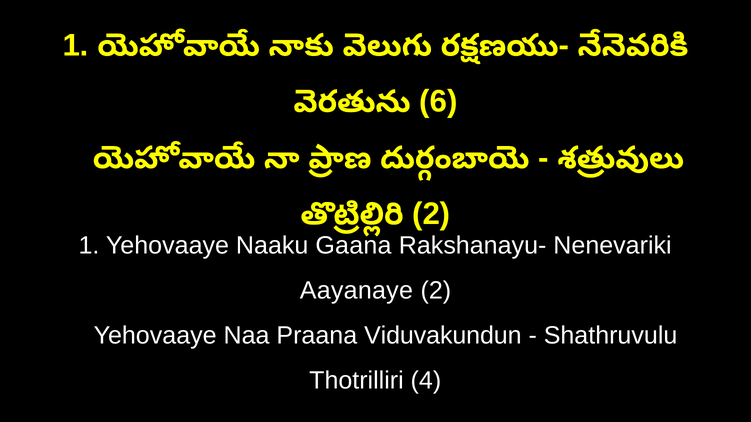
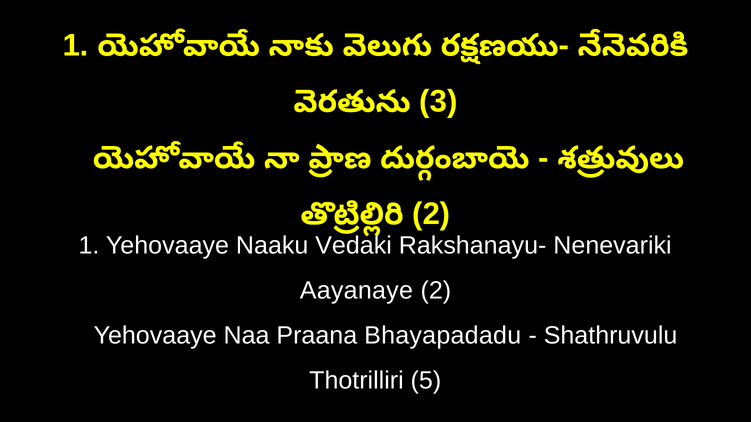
6: 6 -> 3 (438, 102)
Gaana: Gaana -> Vedaki (354, 246)
Viduvakundun: Viduvakundun -> Bhayapadadu (443, 336)
4: 4 -> 5 (426, 381)
